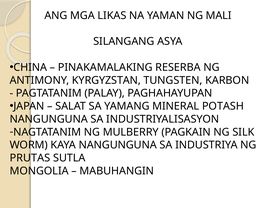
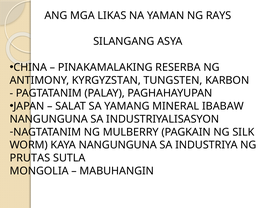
MALI: MALI -> RAYS (219, 16)
POTASH: POTASH -> IBABAW (223, 106)
